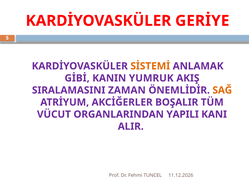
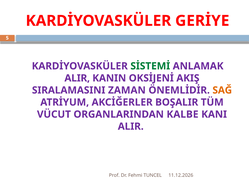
SİSTEMİ colour: orange -> green (150, 66)
GİBİ: GİBİ -> ALIR (77, 78)
YUMRUK: YUMRUK -> OKSİJENİ (151, 78)
YAPILI: YAPILI -> KALBE (183, 114)
